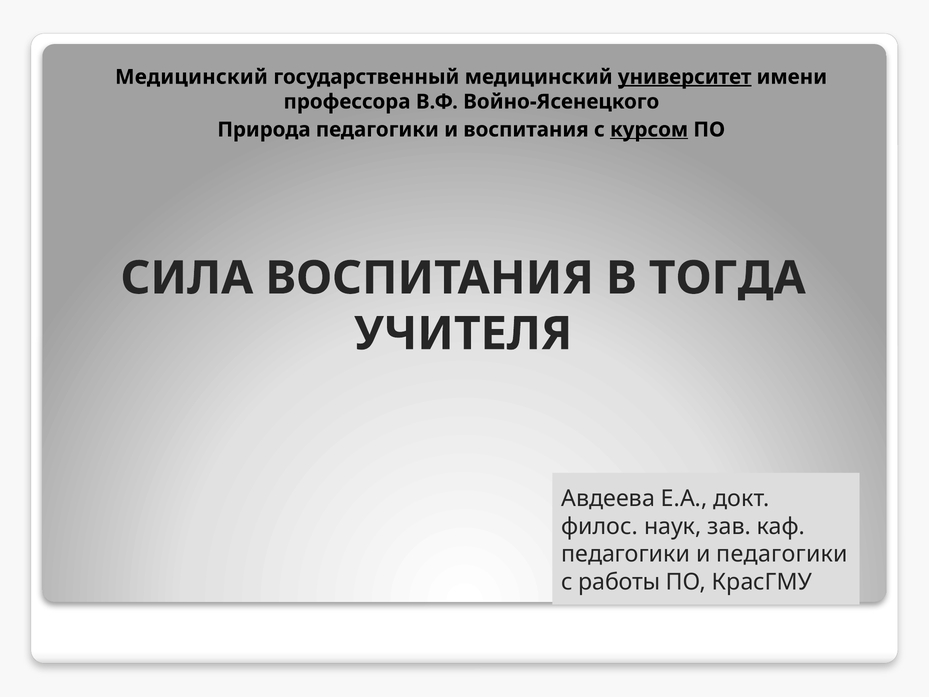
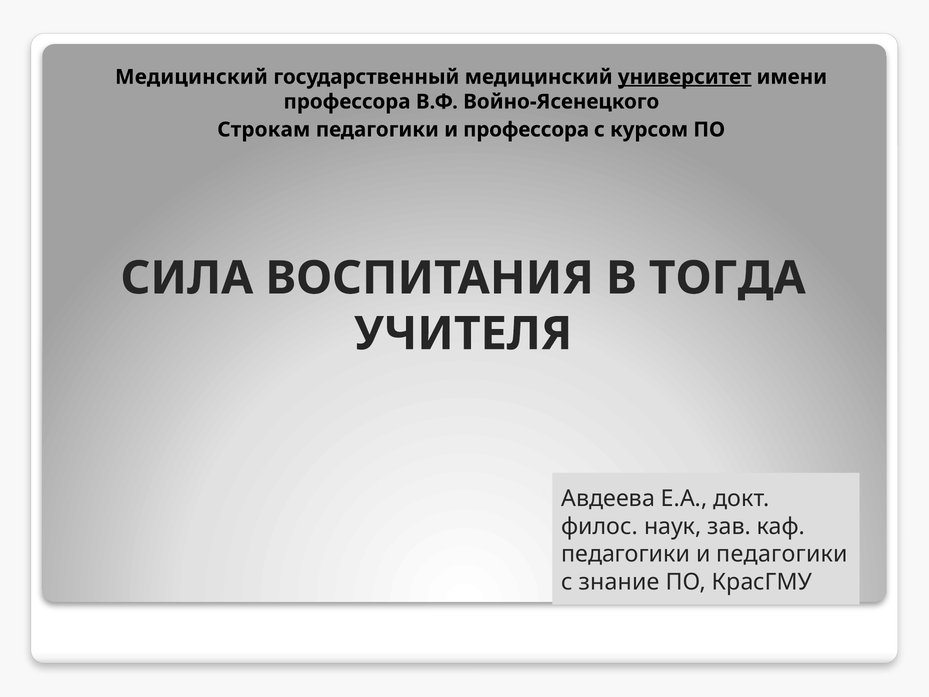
Природа: Природа -> Строкам (264, 130)
и воспитания: воспитания -> профессора (526, 130)
курсом underline: present -> none (649, 130)
работы: работы -> знание (619, 582)
